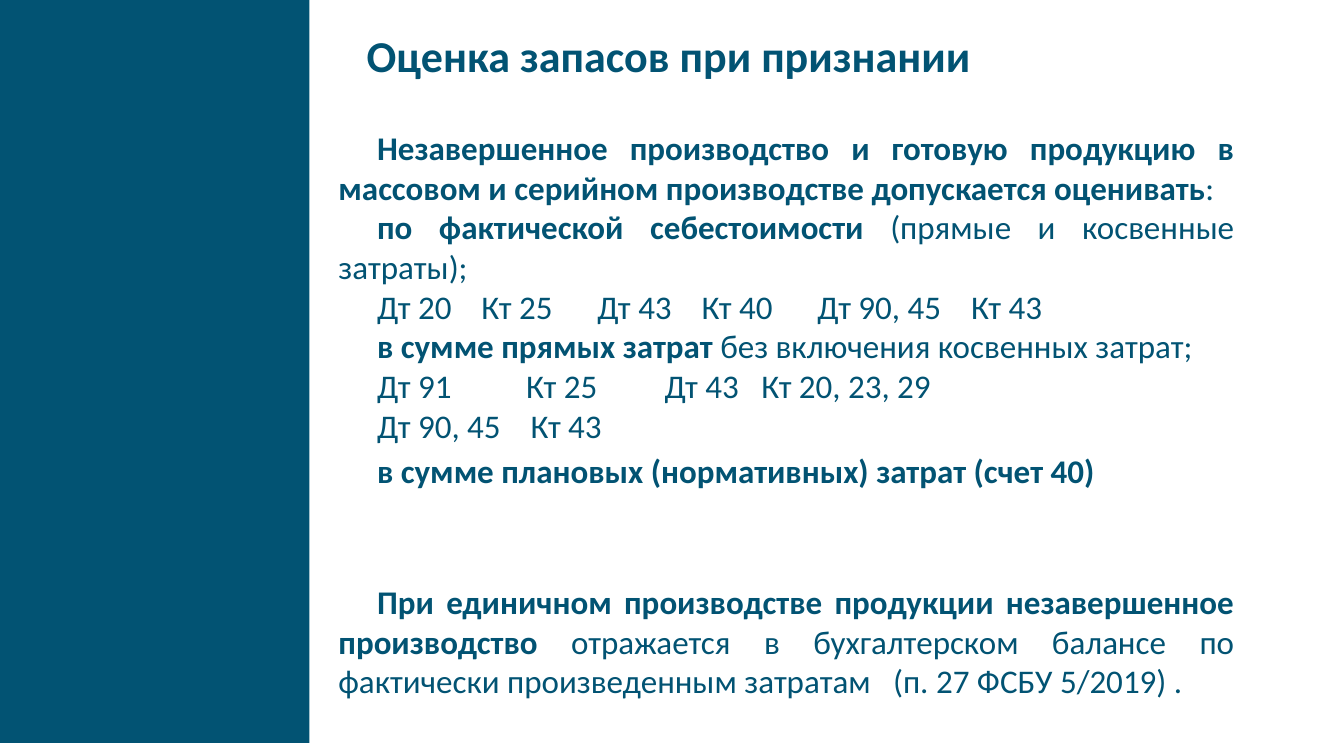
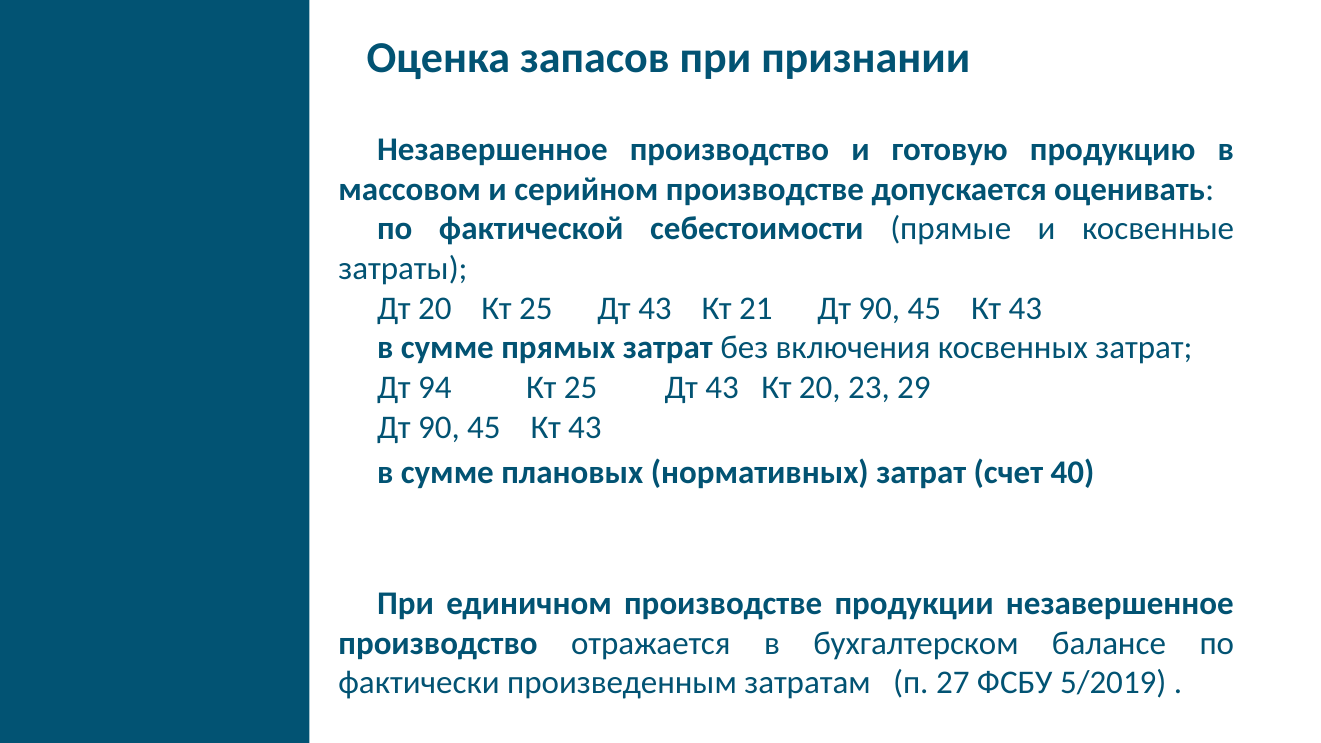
Кт 40: 40 -> 21 (756, 308)
91: 91 -> 94 (435, 388)
